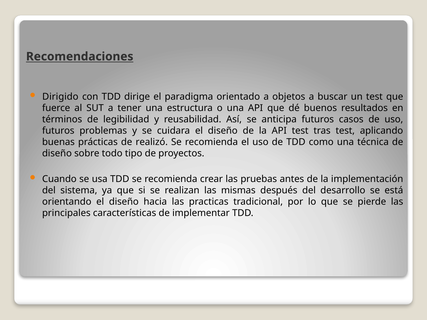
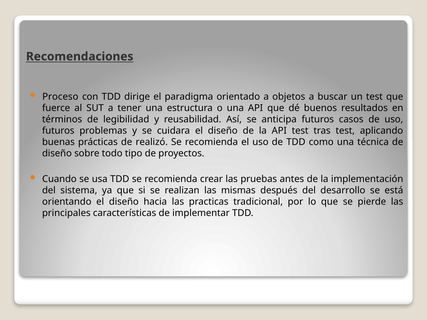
Dirigido: Dirigido -> Proceso (60, 97)
